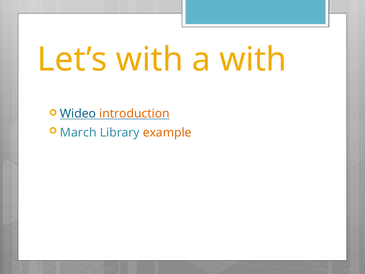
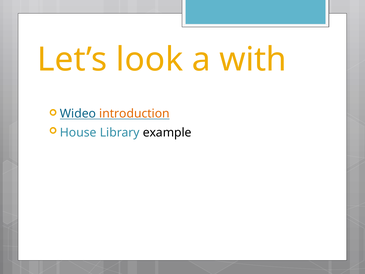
Let’s with: with -> look (149, 60)
March: March -> House (78, 132)
example colour: orange -> black (167, 132)
